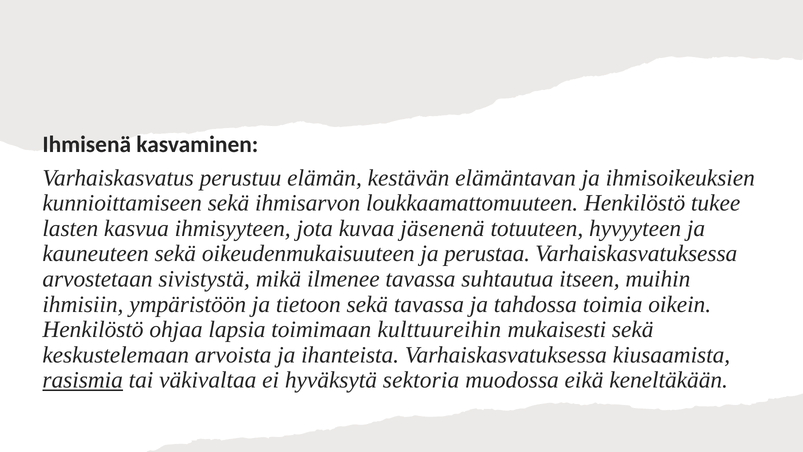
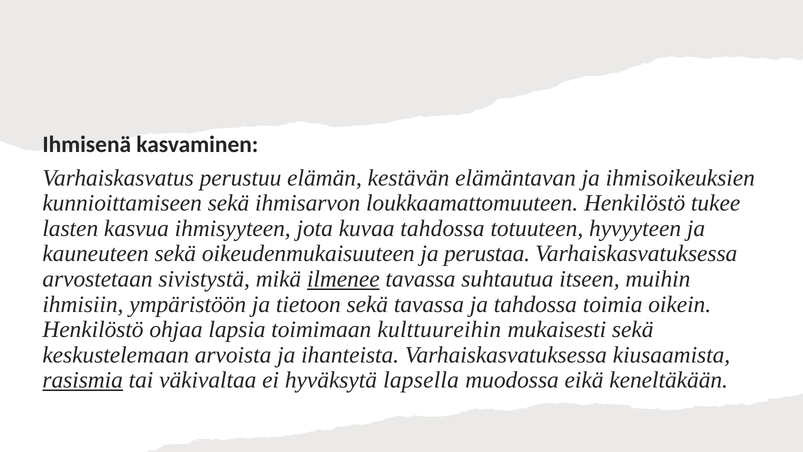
kuvaa jäsenenä: jäsenenä -> tahdossa (442, 228)
ilmenee underline: none -> present (343, 279)
sektoria: sektoria -> lapsella (421, 380)
